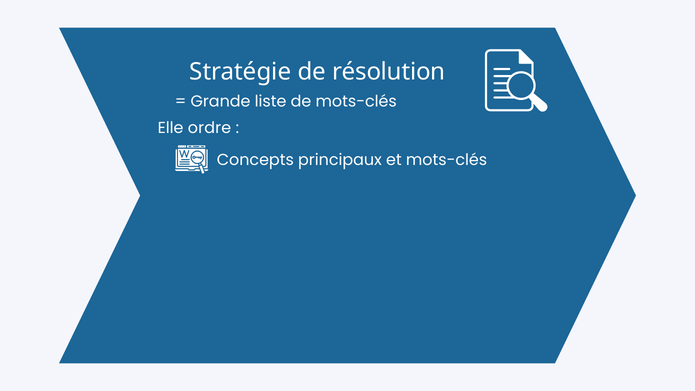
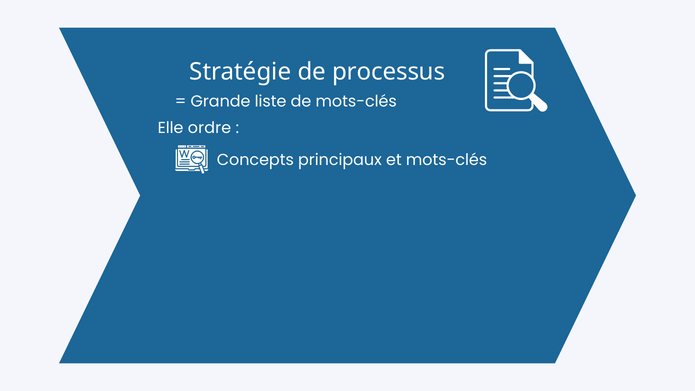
résolution: résolution -> processus (389, 72)
